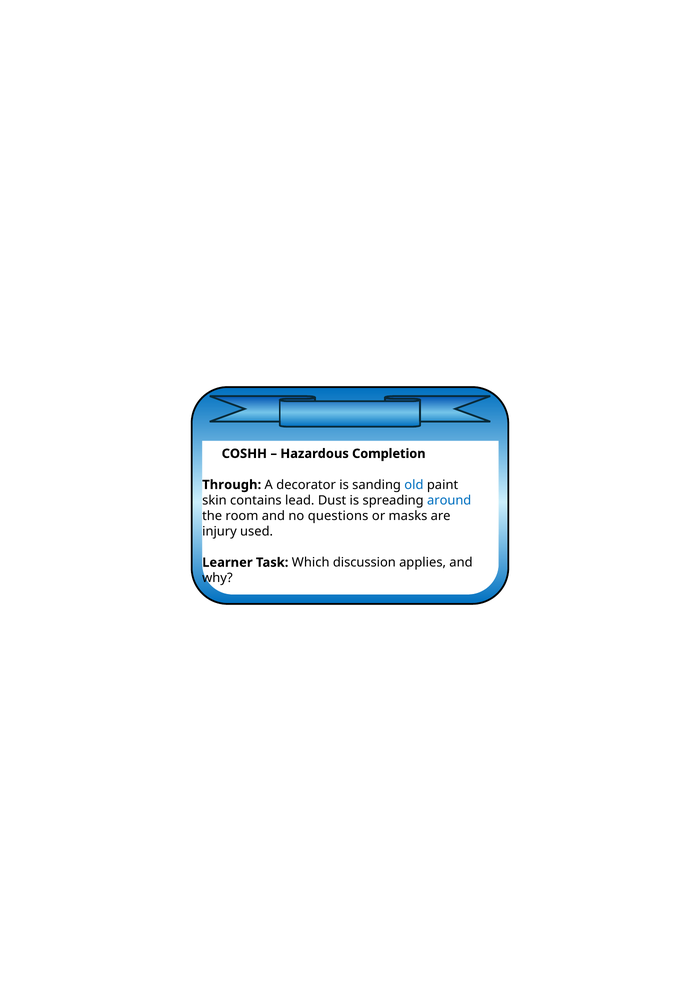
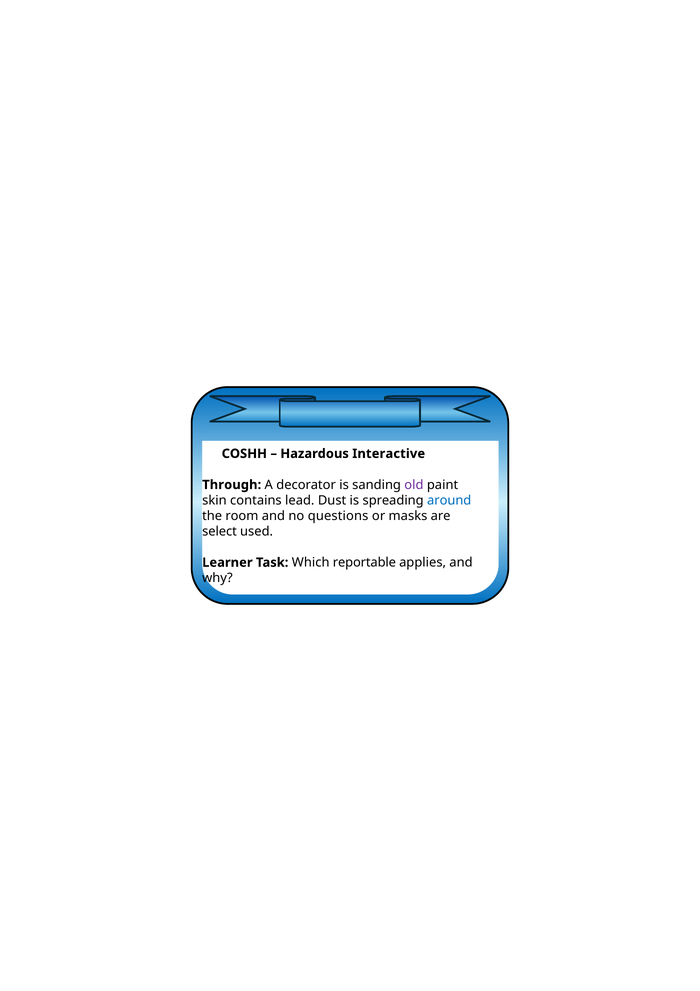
Completion: Completion -> Interactive (389, 453)
old colour: blue -> purple (414, 484)
injury: injury -> select (220, 531)
discussion: discussion -> reportable (364, 562)
